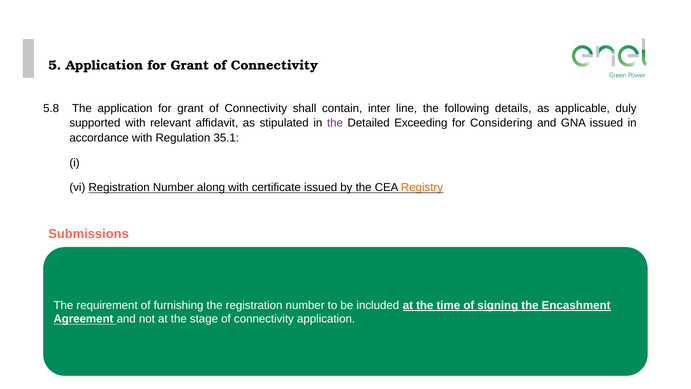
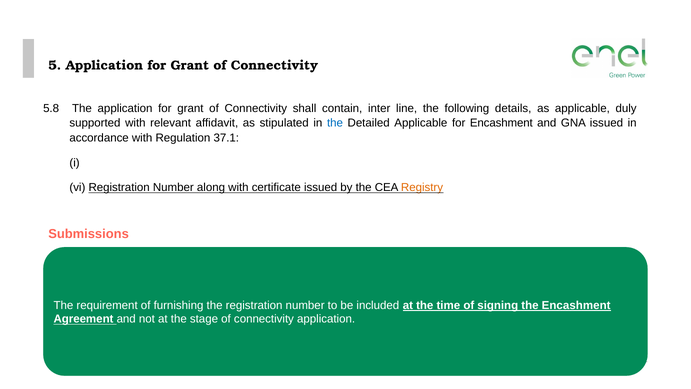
the colour: purple -> blue (335, 123)
Detailed Exceeding: Exceeding -> Applicable (421, 123)
for Considering: Considering -> Encashment (501, 123)
35.1: 35.1 -> 37.1 (226, 138)
